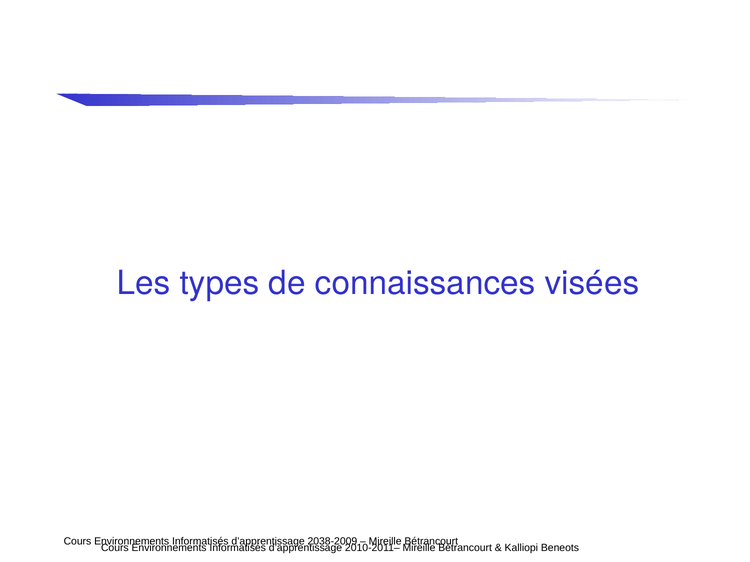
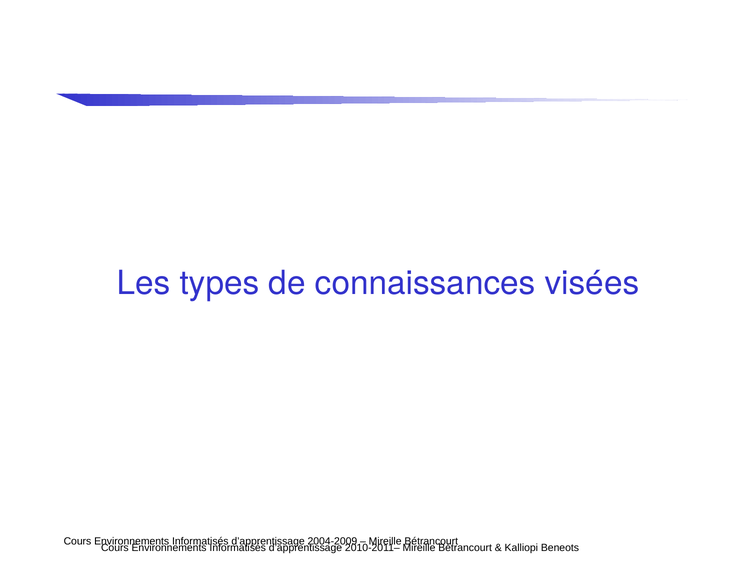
2038-2009: 2038-2009 -> 2004-2009 (332, 542)
